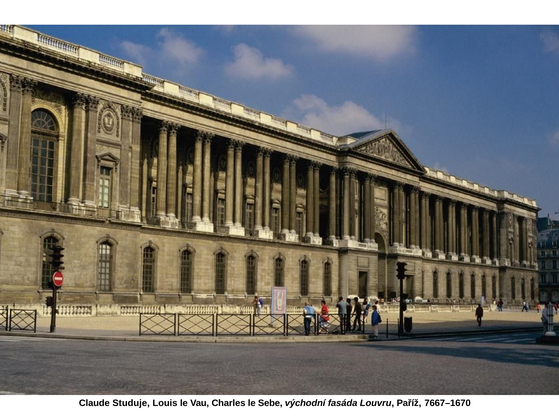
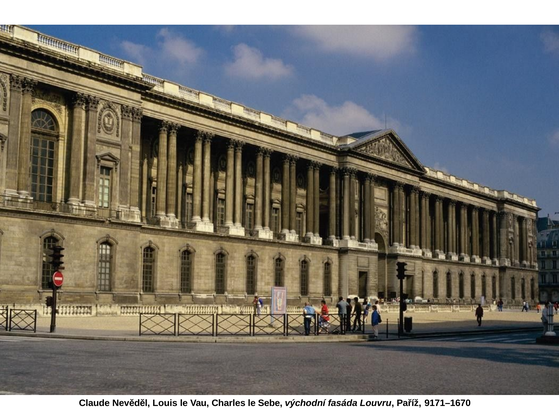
Studuje: Studuje -> Nevěděl (131, 403)
7667–1670: 7667–1670 -> 9171–1670 (448, 403)
